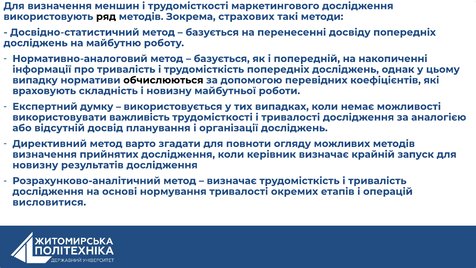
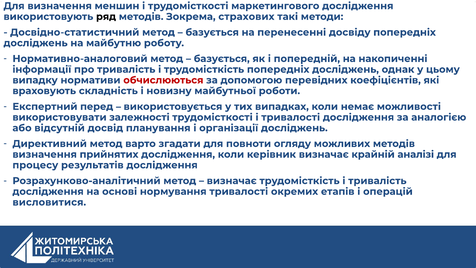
обчислюються colour: black -> red (163, 80)
думку: думку -> перед (97, 106)
важливість: важливість -> залежності (139, 117)
запуск: запуск -> аналізі (416, 154)
новизну: новизну -> процесу (35, 165)
